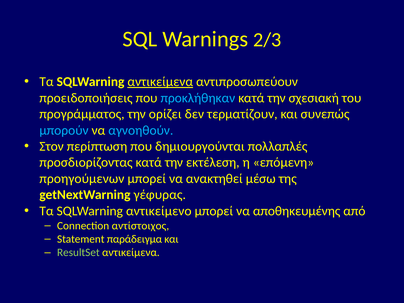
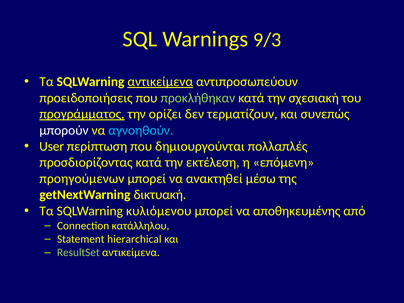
2/3: 2/3 -> 9/3 (267, 40)
προκλήθηκαν colour: light blue -> light green (198, 98)
προγράμματος underline: none -> present (82, 114)
μπορούν colour: light blue -> white (64, 130)
Στον: Στον -> User (52, 146)
γέφυρας: γέφυρας -> δικτυακή (160, 195)
αντικείμενο: αντικείμενο -> κυλιόμενου (159, 211)
αντίστοιχος: αντίστοιχος -> κατάλληλου (141, 226)
παράδειγμα: παράδειγμα -> hierarchical (134, 239)
